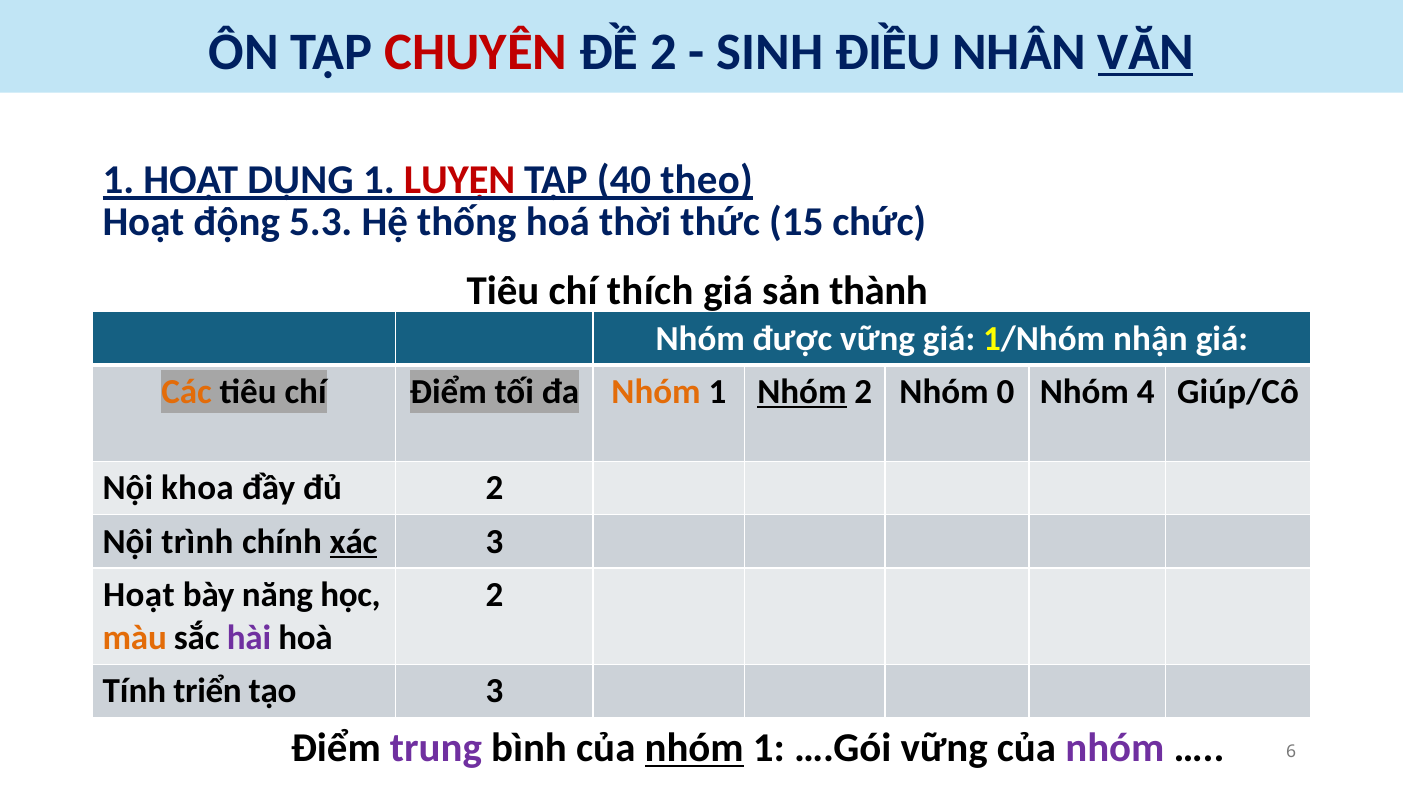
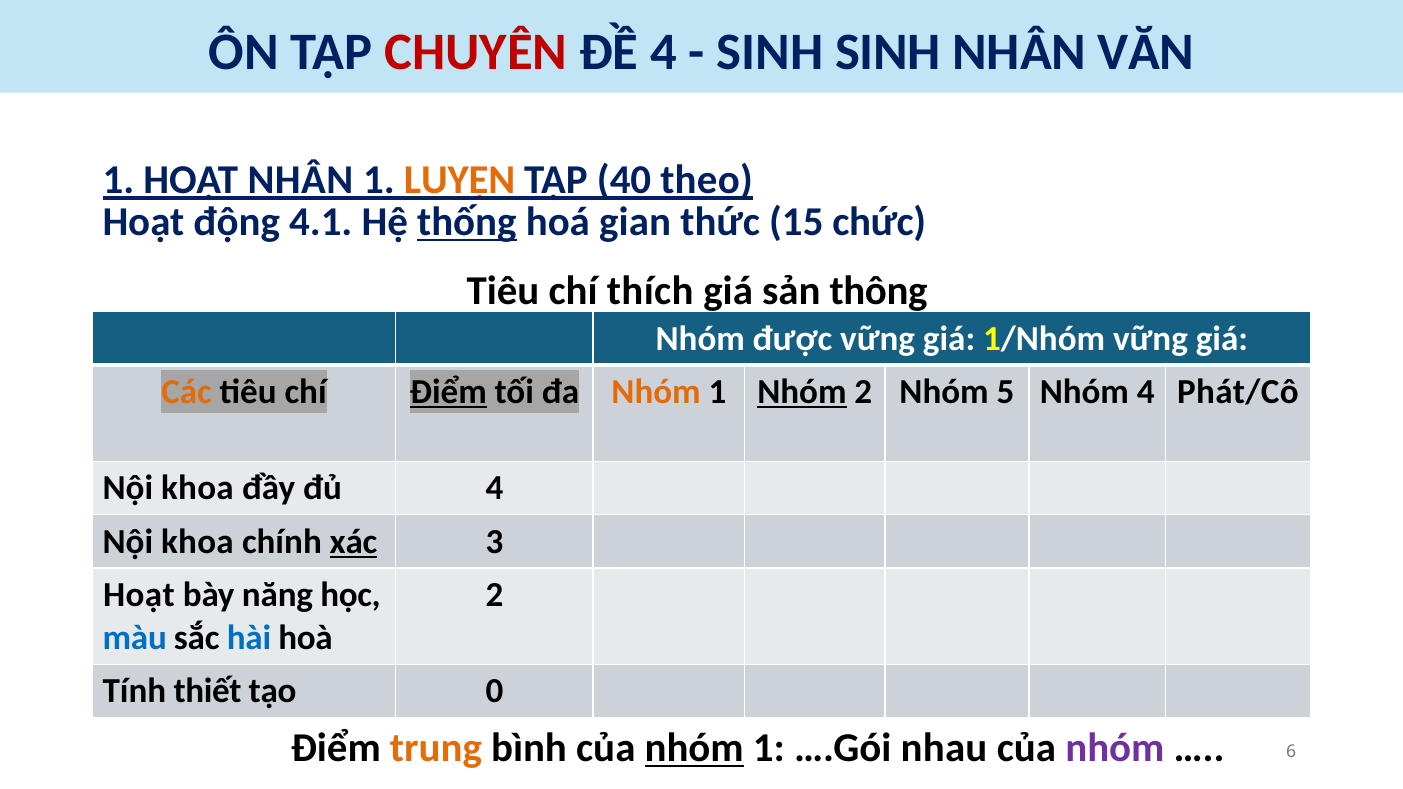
ĐỀ 2: 2 -> 4 (664, 52)
SINH ĐIỀU: ĐIỀU -> SINH (888, 52)
VĂN underline: present -> none (1146, 52)
HOẠT DỤNG: DỤNG -> NHÂN (300, 180)
LUYỆN colour: red -> orange (460, 180)
5.3: 5.3 -> 4.1 (321, 222)
thống underline: none -> present (467, 222)
thời: thời -> gian (635, 222)
thành: thành -> thông (879, 291)
1/Nhóm nhận: nhận -> vững (1151, 339)
Điểm underline: none -> present (448, 392)
0: 0 -> 5 (1006, 392)
Giúp/Cô: Giúp/Cô -> Phát/Cô (1238, 392)
đủ 2: 2 -> 4 (494, 488)
trình: trình -> khoa (197, 542)
màu colour: orange -> blue (135, 638)
hài colour: purple -> blue (249, 638)
triển: triển -> thiết (208, 691)
tạo 3: 3 -> 0 (494, 691)
trung colour: purple -> orange (436, 749)
….Gói vững: vững -> nhau (944, 749)
